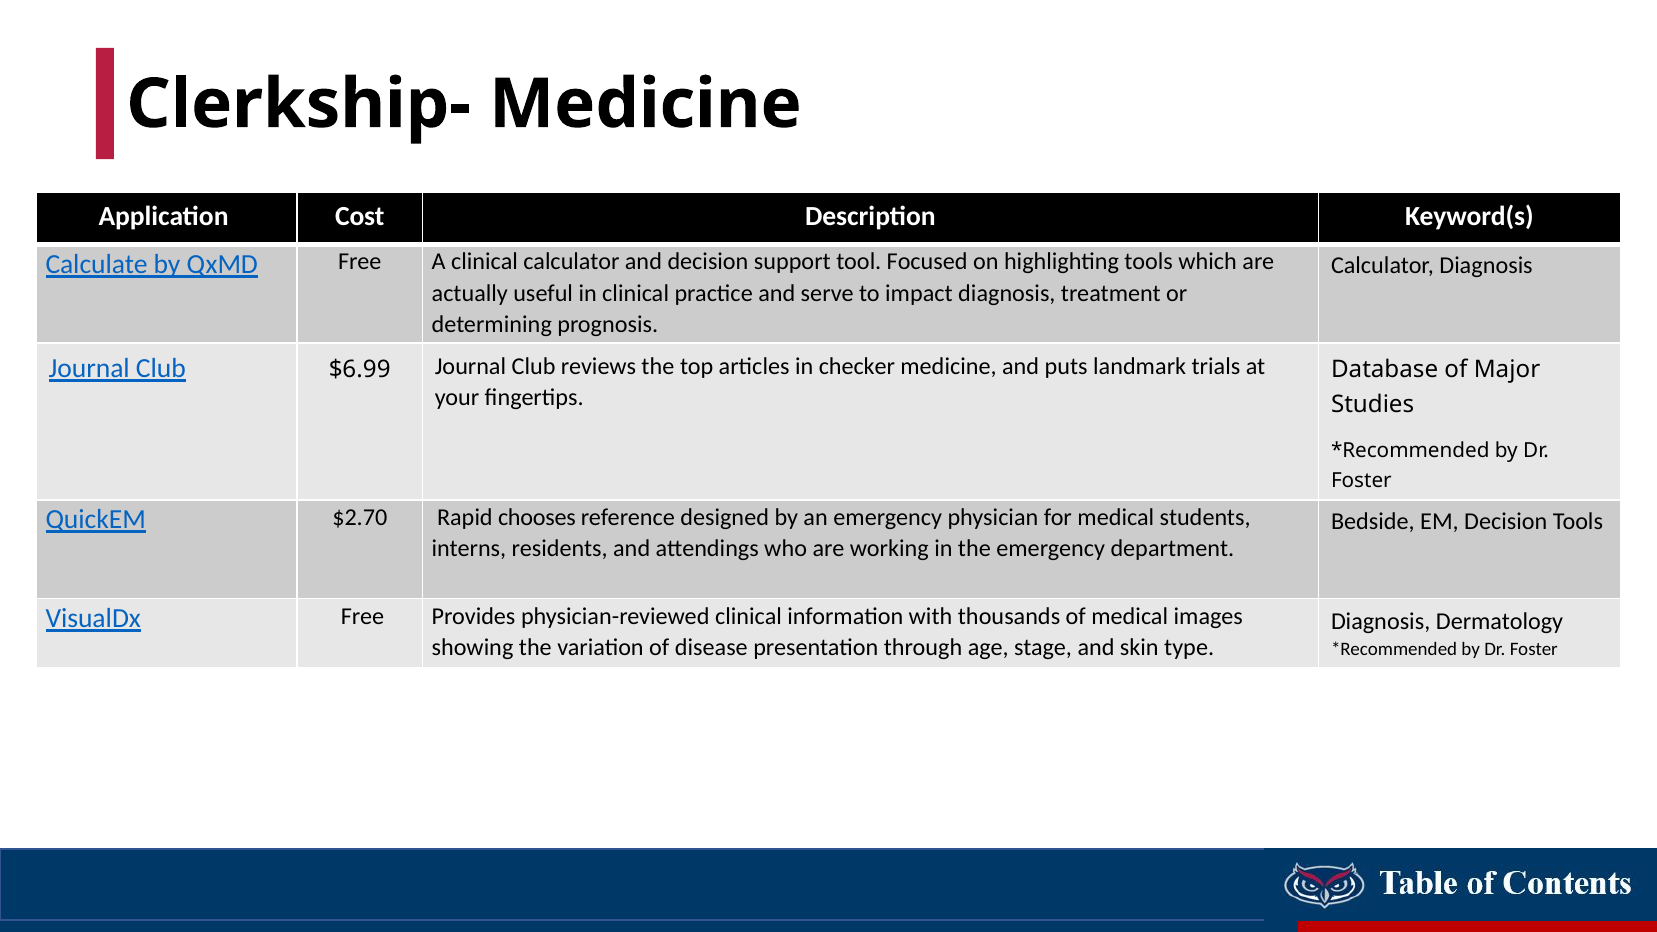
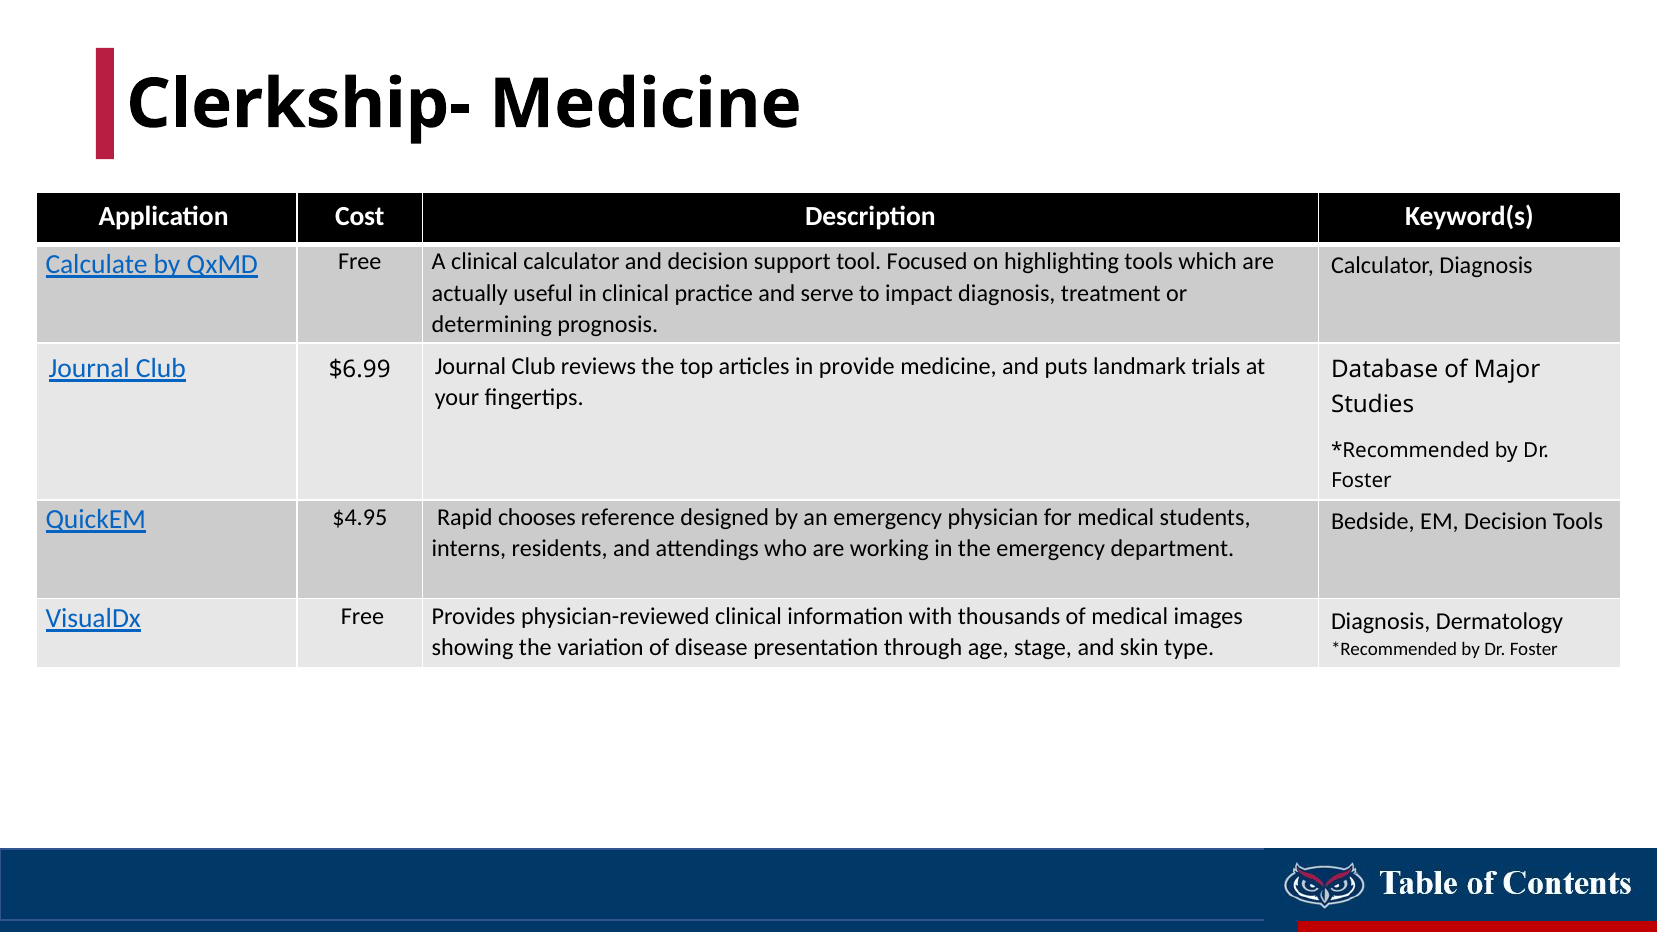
checker: checker -> provide (857, 366)
$2.70: $2.70 -> $4.95 (360, 517)
